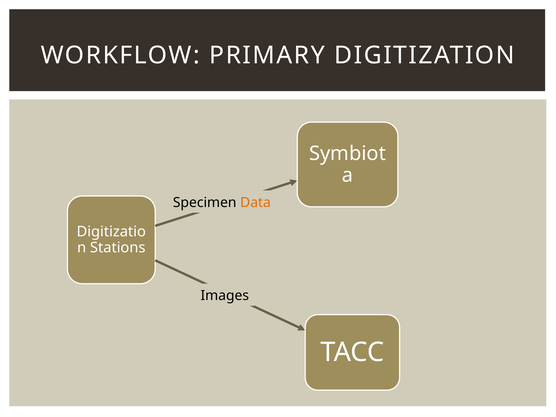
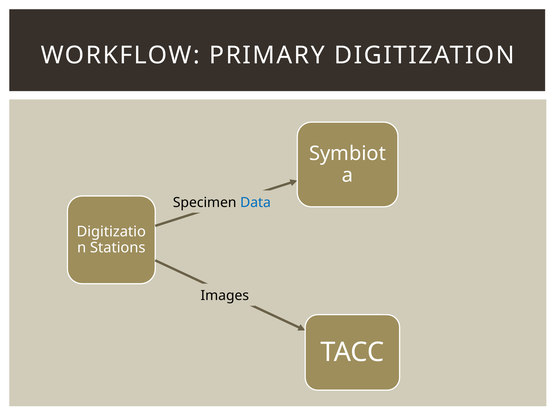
Data colour: orange -> blue (255, 203)
